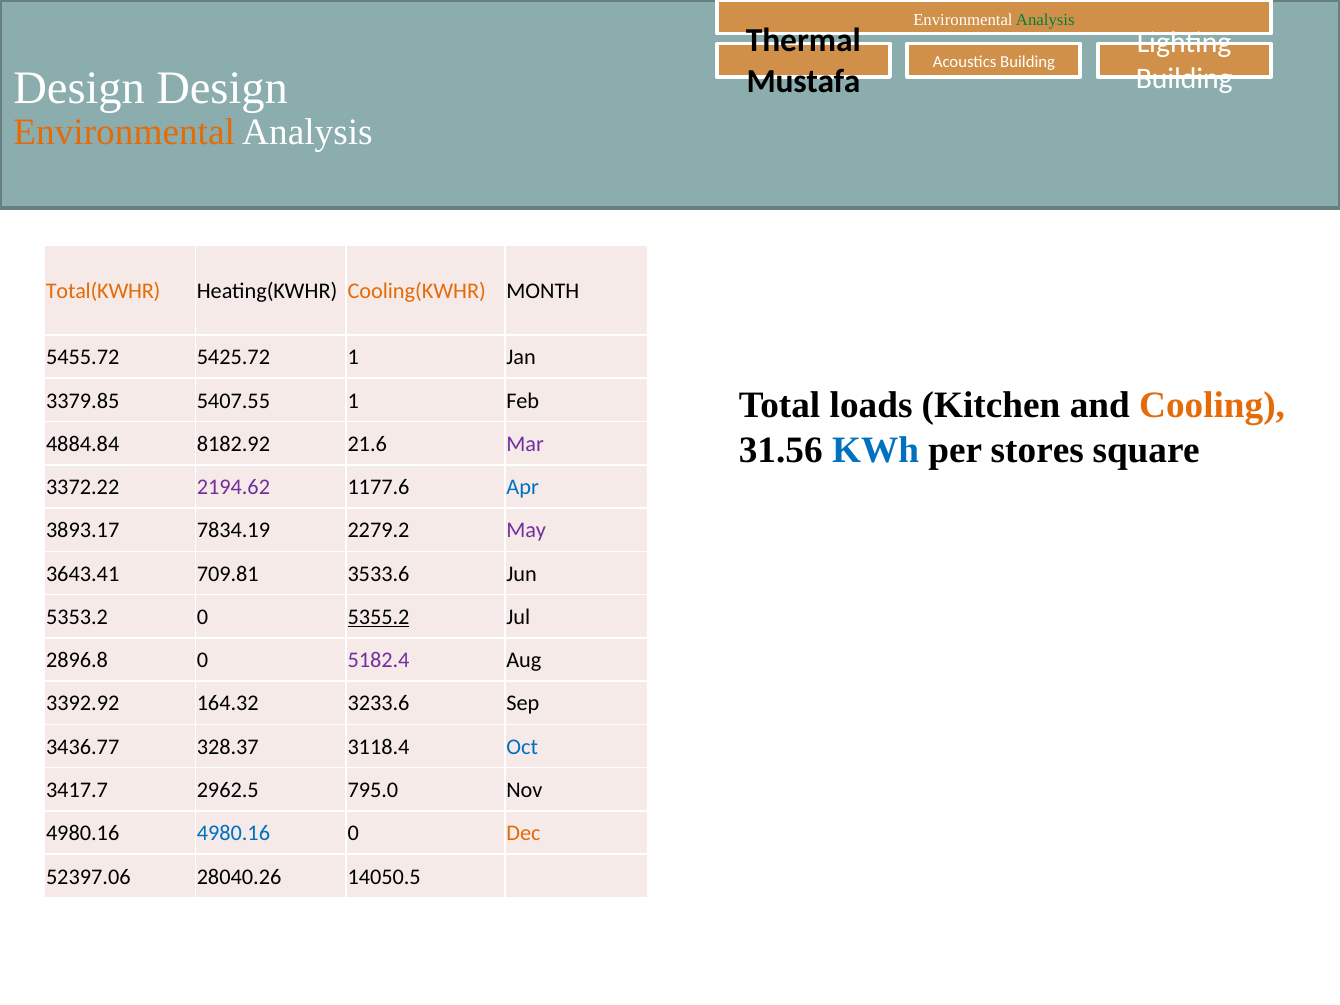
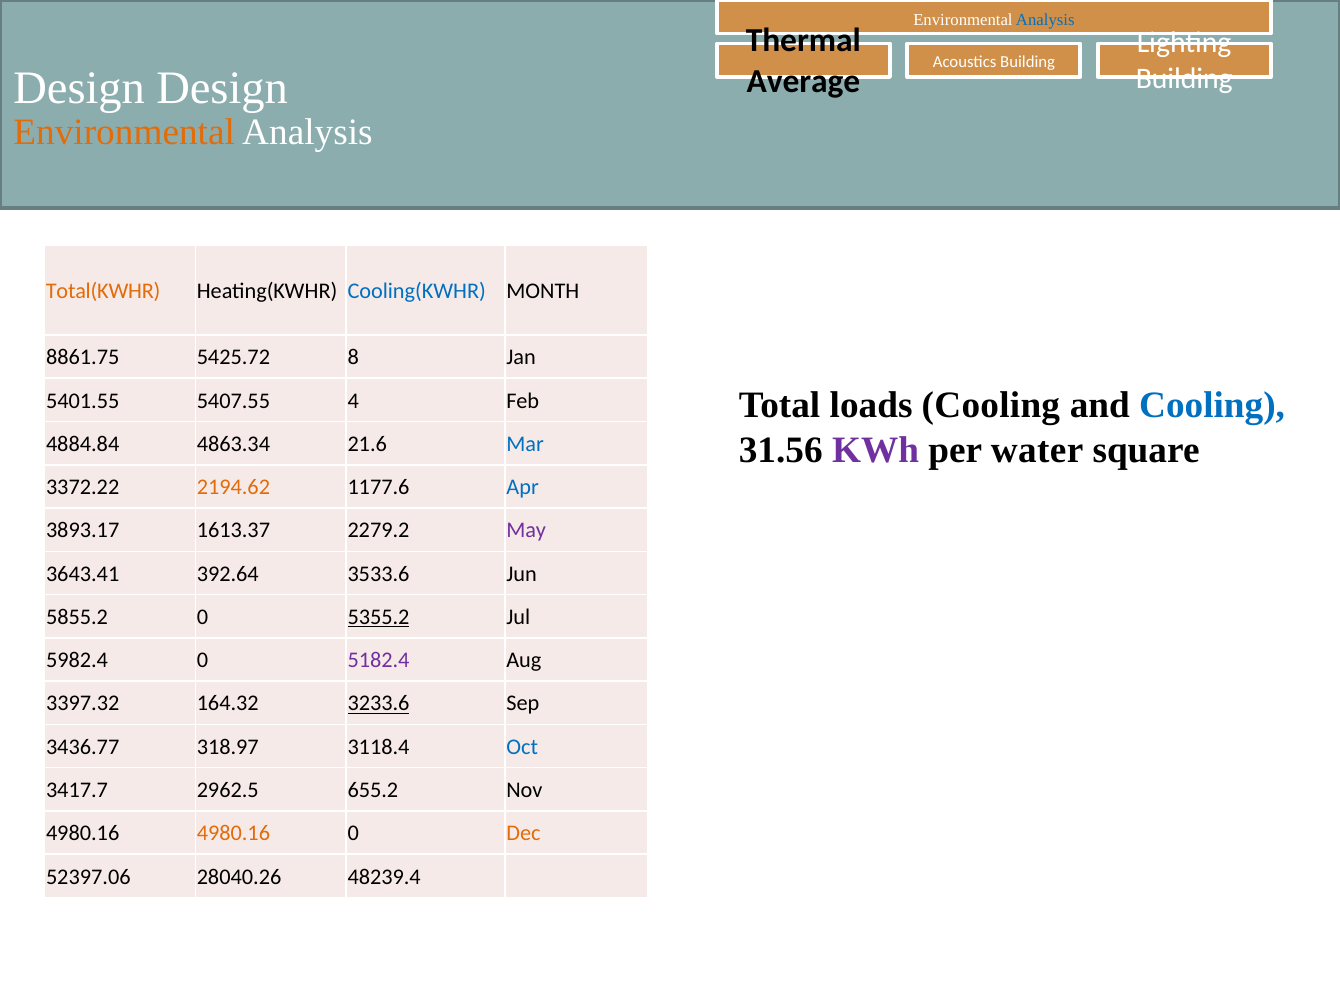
Analysis colour: green -> blue (1045, 20)
Mustafa: Mustafa -> Average (803, 81)
Cooling(KWHR colour: orange -> blue (417, 291)
5455.72: 5455.72 -> 8861.75 (83, 358)
5425.72 1: 1 -> 8 (353, 358)
loads Kitchen: Kitchen -> Cooling (991, 405)
Cooling colour: orange -> blue (1212, 405)
3379.85: 3379.85 -> 5401.55 (83, 401)
5407.55 1: 1 -> 4 (353, 401)
KWh colour: blue -> purple (876, 450)
stores: stores -> water (1037, 450)
8182.92: 8182.92 -> 4863.34 (233, 444)
Mar colour: purple -> blue (525, 444)
2194.62 colour: purple -> orange (233, 487)
7834.19: 7834.19 -> 1613.37 (233, 531)
709.81: 709.81 -> 392.64 (228, 574)
5353.2: 5353.2 -> 5855.2 (77, 617)
2896.8: 2896.8 -> 5982.4 (77, 660)
3392.92: 3392.92 -> 3397.32 (83, 704)
3233.6 underline: none -> present (378, 704)
328.37: 328.37 -> 318.97 (228, 747)
795.0: 795.0 -> 655.2 (373, 790)
4980.16 colour: blue -> orange (233, 833)
14050.5: 14050.5 -> 48239.4 (384, 877)
